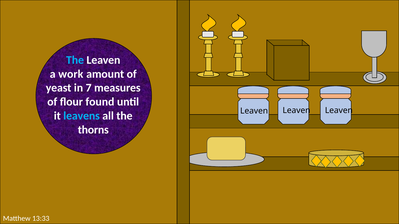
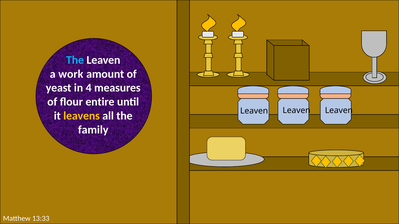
7: 7 -> 4 (89, 88)
found: found -> entire (100, 102)
leavens colour: light blue -> yellow (82, 116)
thorns: thorns -> family (93, 130)
